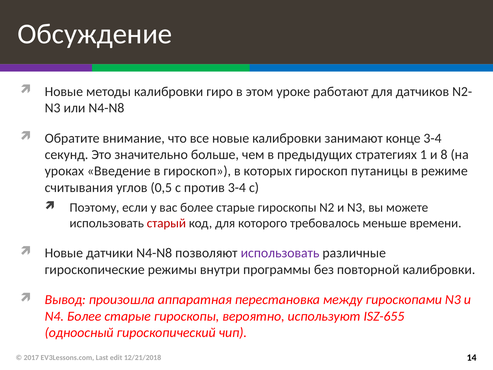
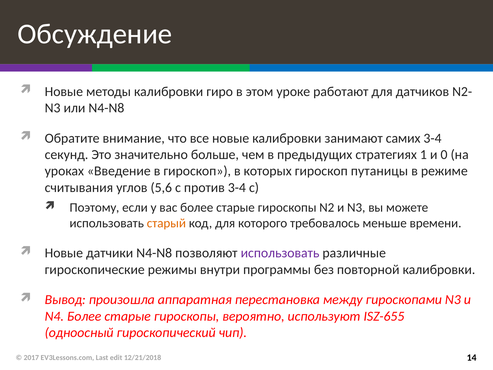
конце: конце -> самих (403, 138)
8: 8 -> 0 (444, 155)
0,5: 0,5 -> 5,6 (161, 187)
старый colour: red -> orange (166, 223)
